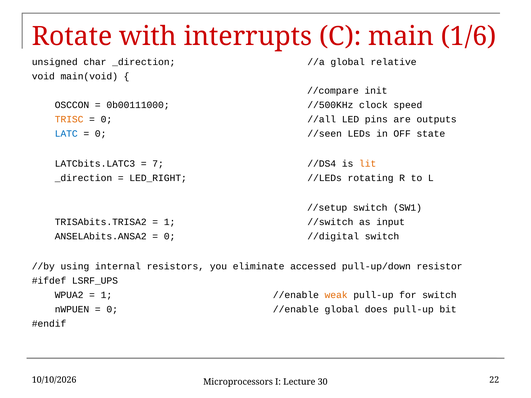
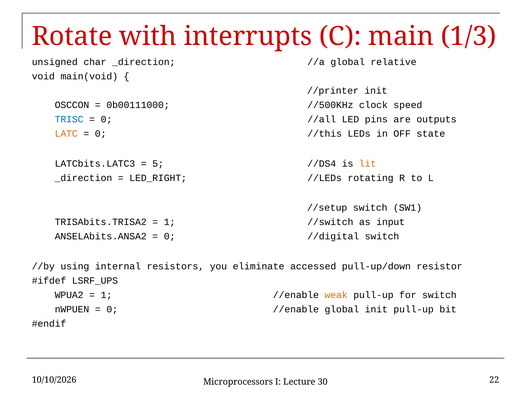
1/6: 1/6 -> 1/3 (469, 37)
//compare: //compare -> //printer (333, 91)
TRISC colour: orange -> blue (69, 120)
LATC colour: blue -> orange (66, 134)
//seen: //seen -> //this (325, 134)
7: 7 -> 5 (158, 164)
global does: does -> init (376, 309)
